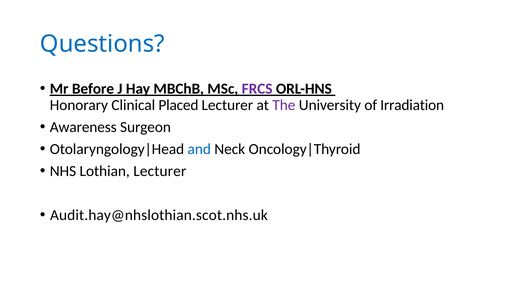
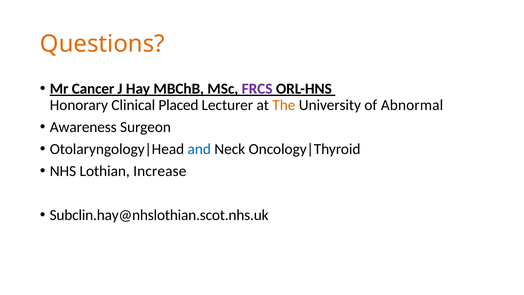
Questions colour: blue -> orange (102, 44)
Before: Before -> Cancer (93, 89)
The colour: purple -> orange (284, 105)
Irradiation: Irradiation -> Abnormal (412, 105)
Lothian Lecturer: Lecturer -> Increase (160, 171)
Audit.hay@nhslothian.scot.nhs.uk: Audit.hay@nhslothian.scot.nhs.uk -> Subclin.hay@nhslothian.scot.nhs.uk (159, 215)
